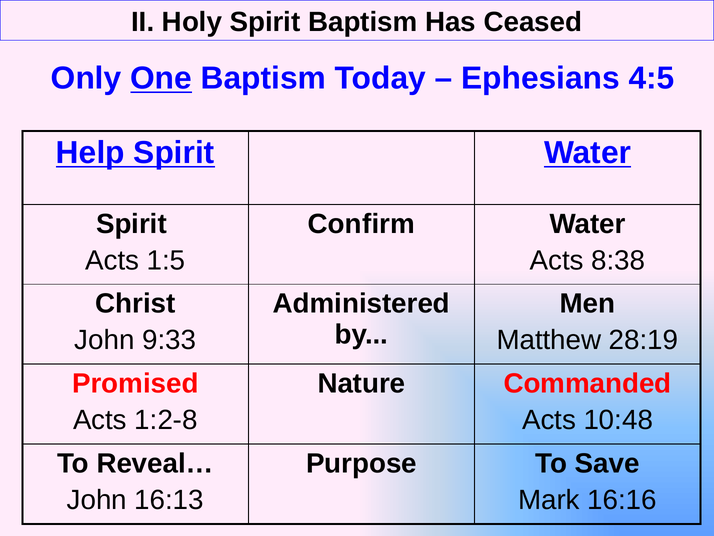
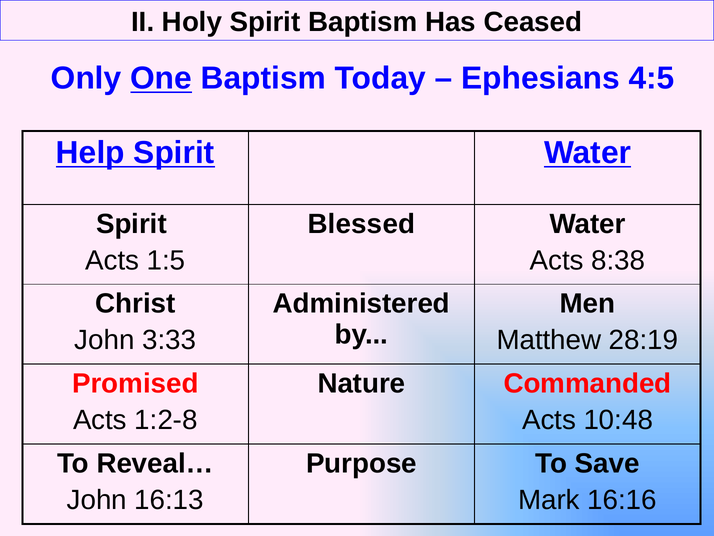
Confirm: Confirm -> Blessed (361, 224)
9:33: 9:33 -> 3:33 (169, 340)
